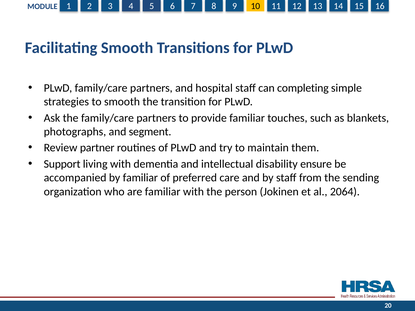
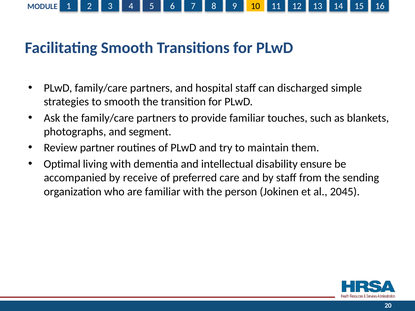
completing: completing -> discharged (303, 88)
Support: Support -> Optimal (62, 164)
by familiar: familiar -> receive (140, 178)
2064: 2064 -> 2045 (345, 192)
